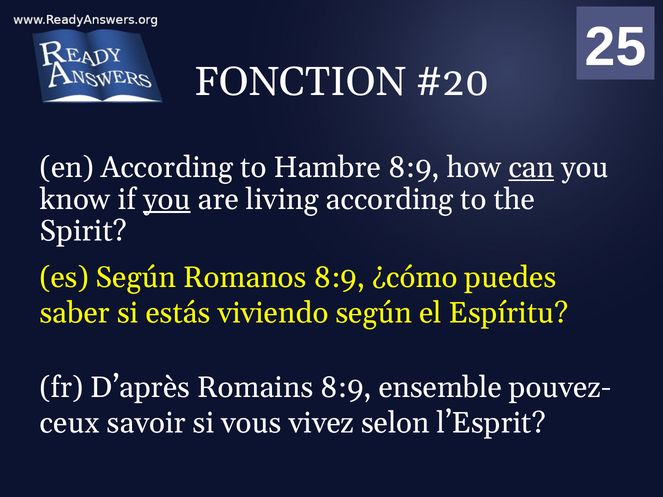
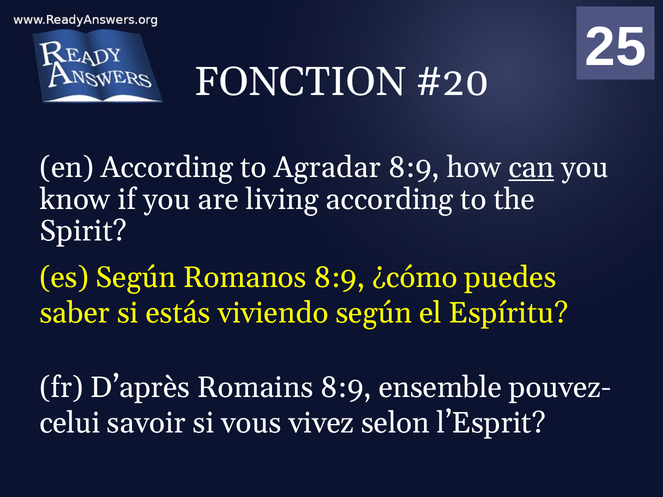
Hambre: Hambre -> Agradar (327, 168)
you underline: present -> none (167, 200)
ceux: ceux -> celui (70, 423)
